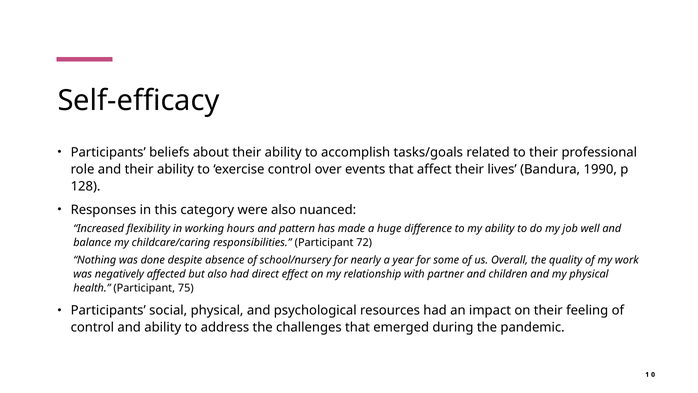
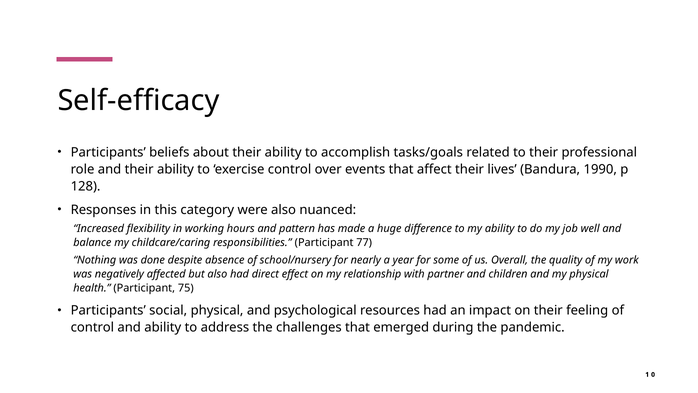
72: 72 -> 77 (364, 242)
